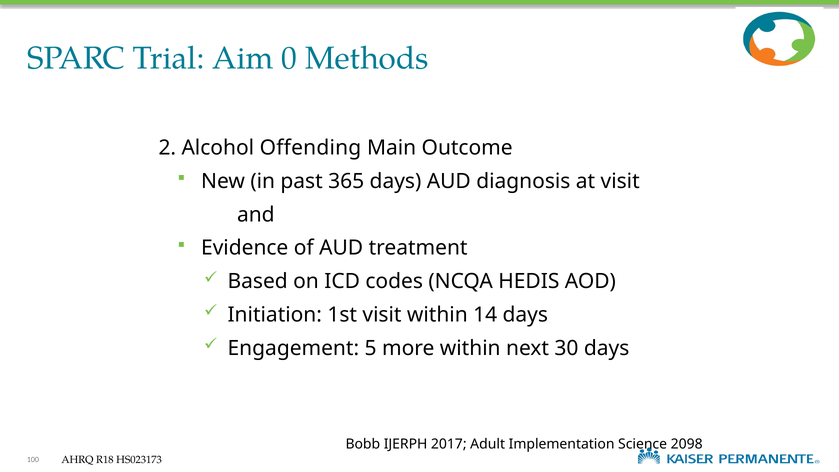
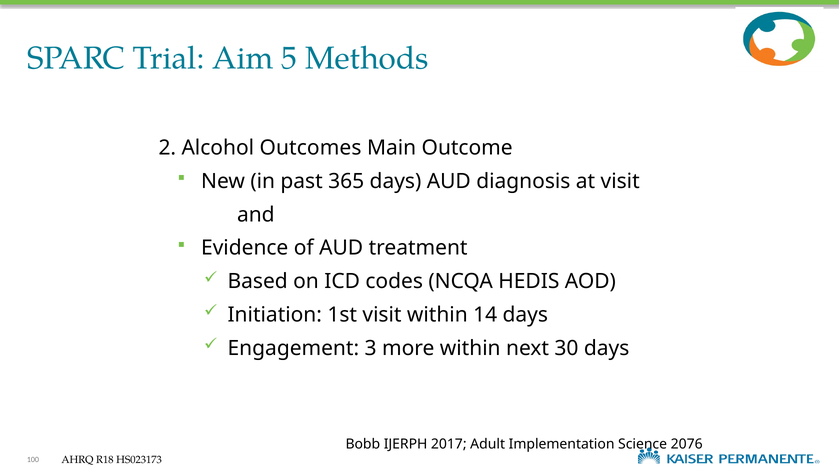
0: 0 -> 5 (289, 58)
Offending: Offending -> Outcomes (311, 148)
5: 5 -> 3 (371, 348)
2098: 2098 -> 2076 (687, 444)
